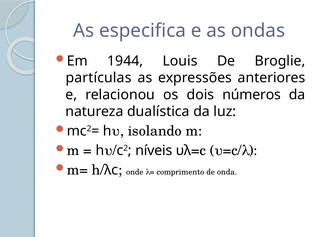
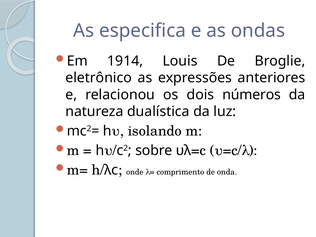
1944: 1944 -> 1914 (125, 61)
partículas: partículas -> eletrônico (99, 78)
níveis: níveis -> sobre (154, 151)
